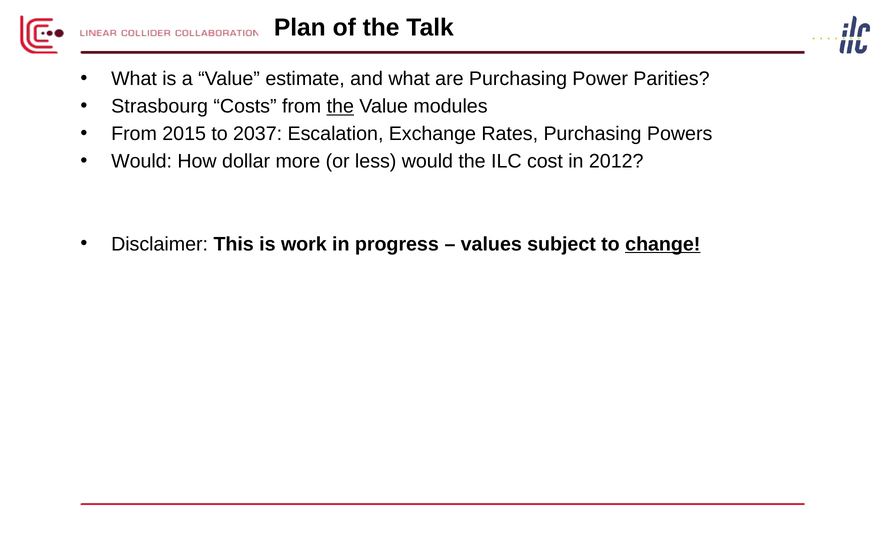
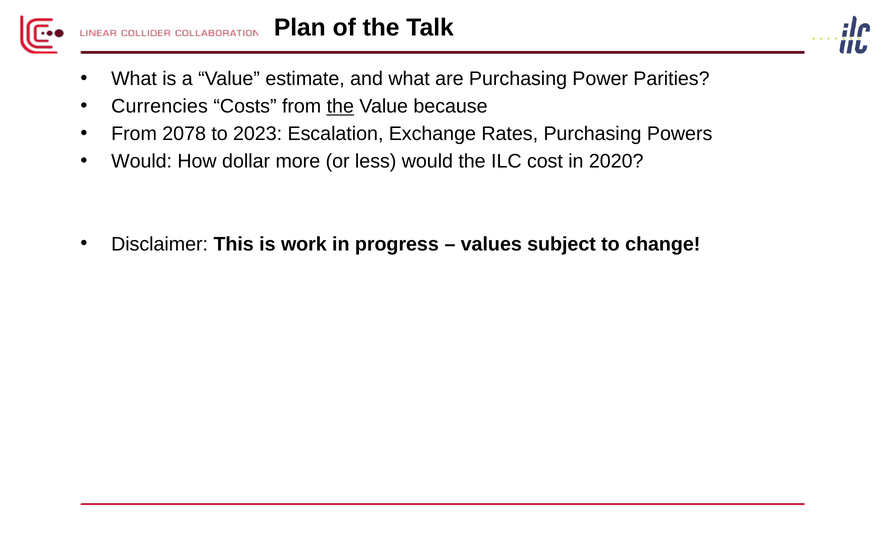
Strasbourg: Strasbourg -> Currencies (160, 106)
modules: modules -> because (451, 106)
2015: 2015 -> 2078 (184, 134)
2037: 2037 -> 2023 (258, 134)
2012: 2012 -> 2020 (616, 162)
change underline: present -> none (663, 244)
